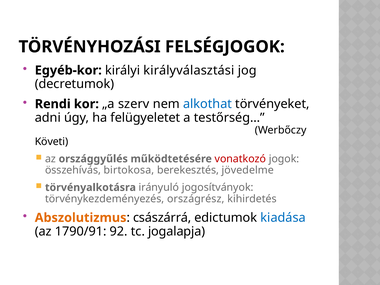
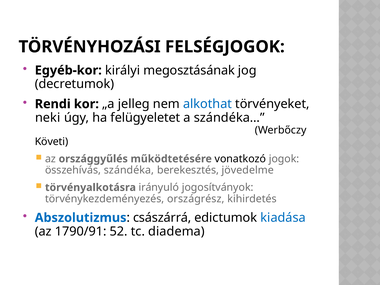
királyválasztási: királyválasztási -> megosztásának (189, 70)
szerv: szerv -> jelleg (134, 104)
adni: adni -> neki (48, 118)
testőrség…: testőrség… -> szándéka… (229, 118)
vonatkozó colour: red -> black (240, 159)
birtokosa: birtokosa -> szándéka (129, 170)
Abszolutizmus colour: orange -> blue (81, 218)
92: 92 -> 52 (119, 231)
jogalapja: jogalapja -> diadema (176, 231)
